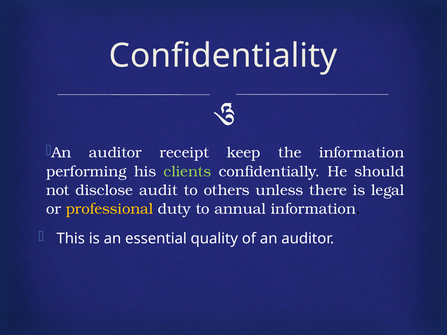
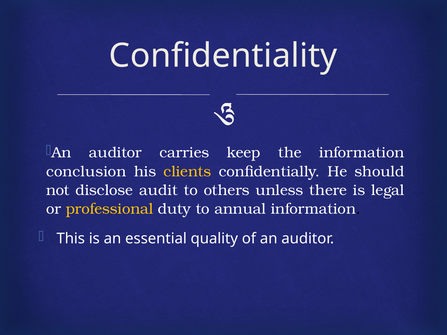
receipt: receipt -> carries (184, 153)
performing: performing -> conclusion (86, 172)
clients colour: light green -> yellow (187, 172)
